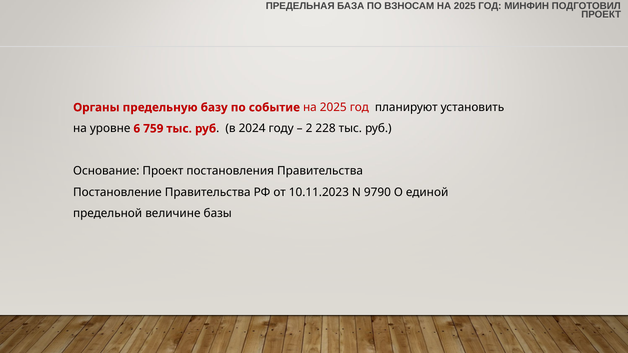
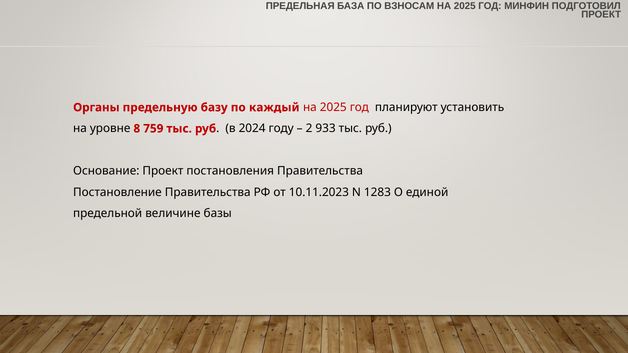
событие: событие -> каждый (274, 108)
6: 6 -> 8 (137, 129)
228: 228 -> 933 (326, 129)
9790: 9790 -> 1283 (377, 192)
